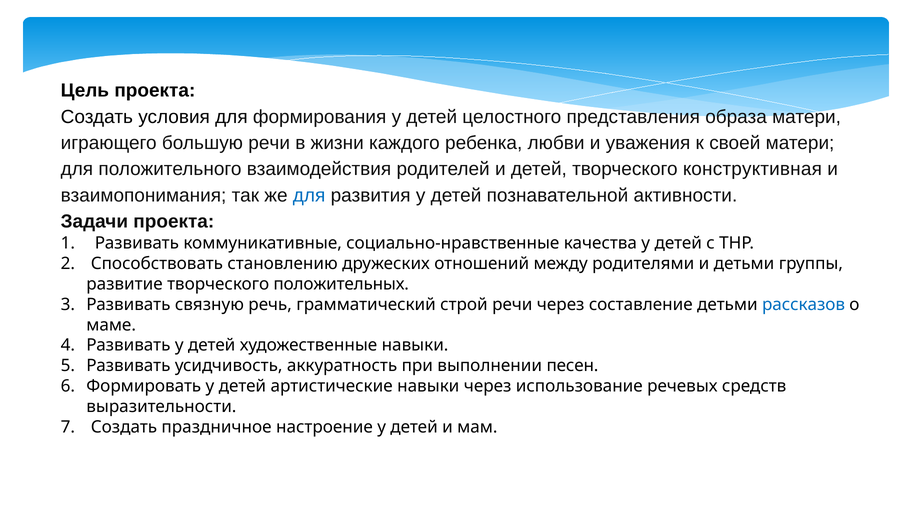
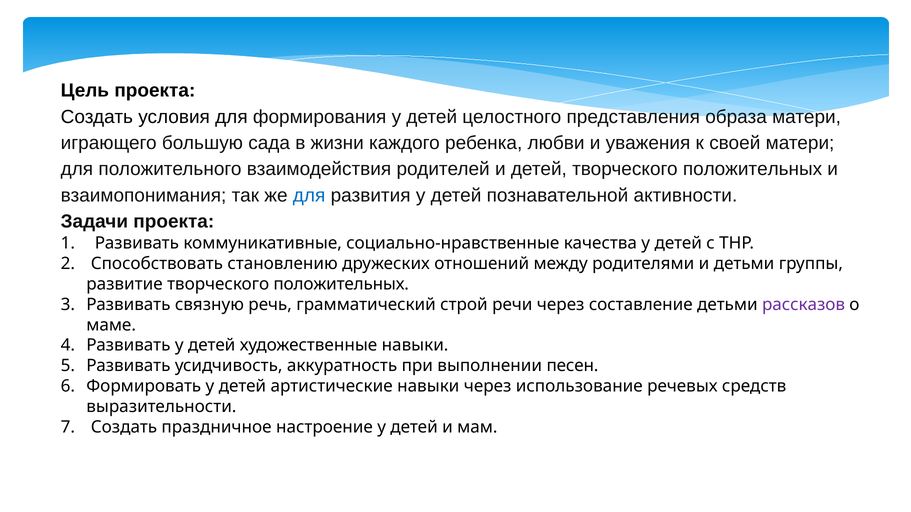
большую речи: речи -> сада (269, 143)
детей творческого конструктивная: конструктивная -> положительных (753, 169)
рассказов colour: blue -> purple (804, 305)
